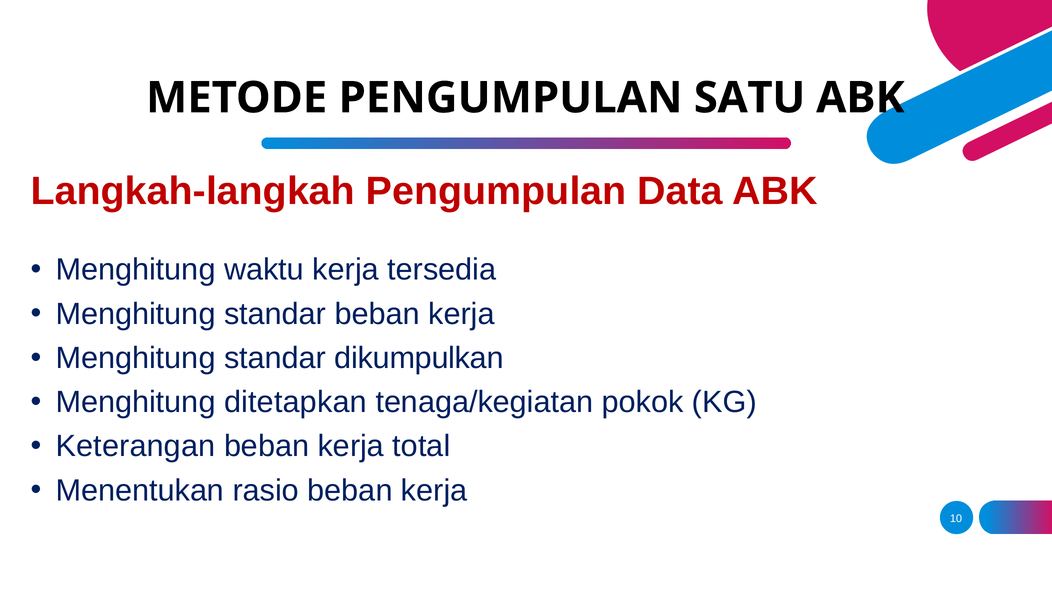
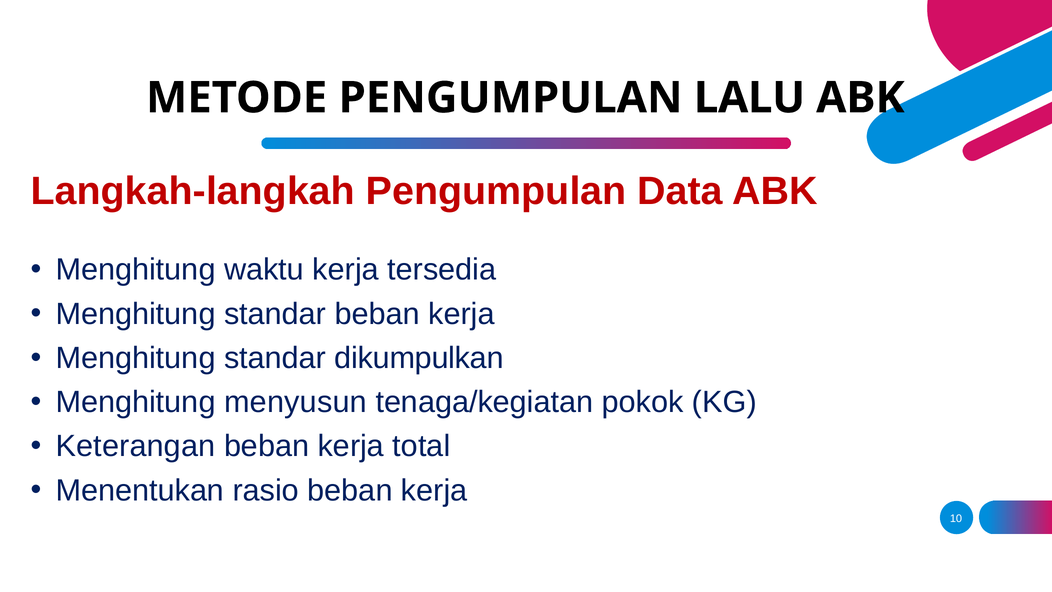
SATU: SATU -> LALU (750, 98)
ditetapkan: ditetapkan -> menyusun (295, 402)
